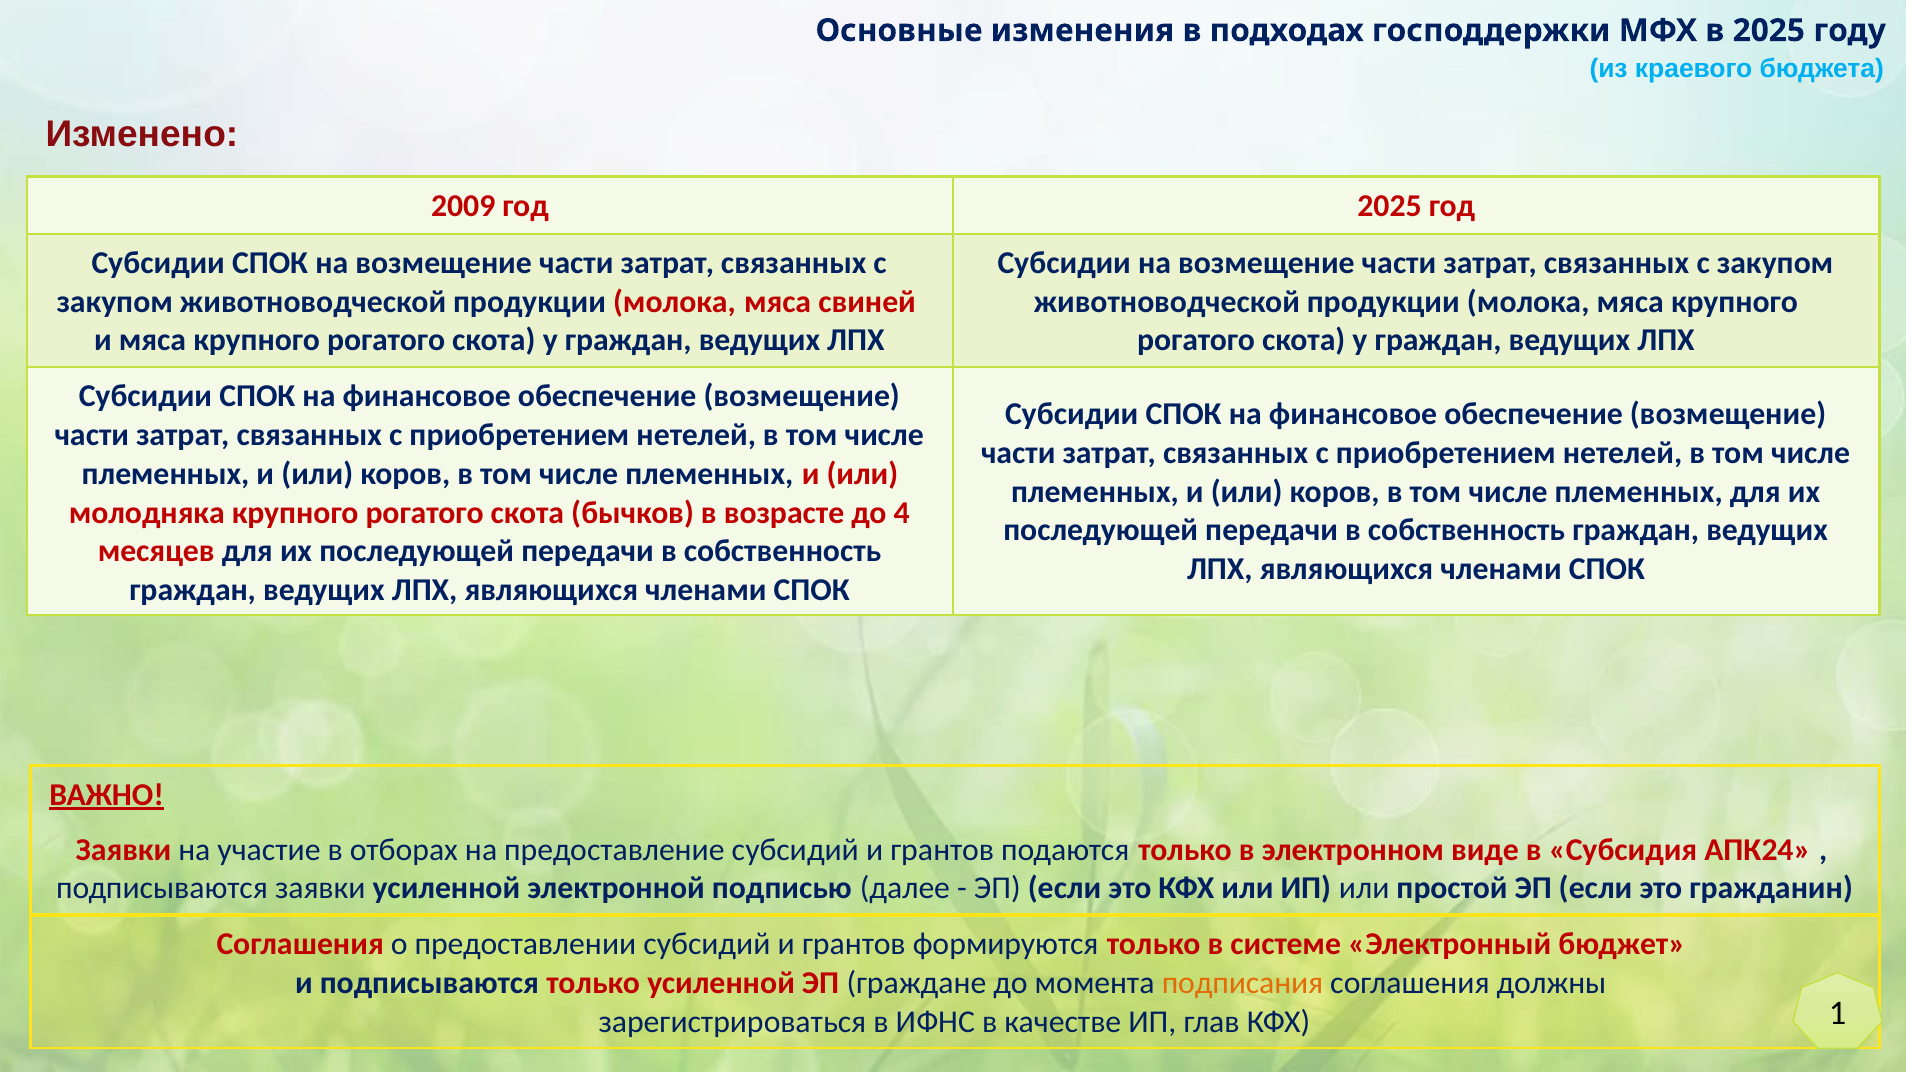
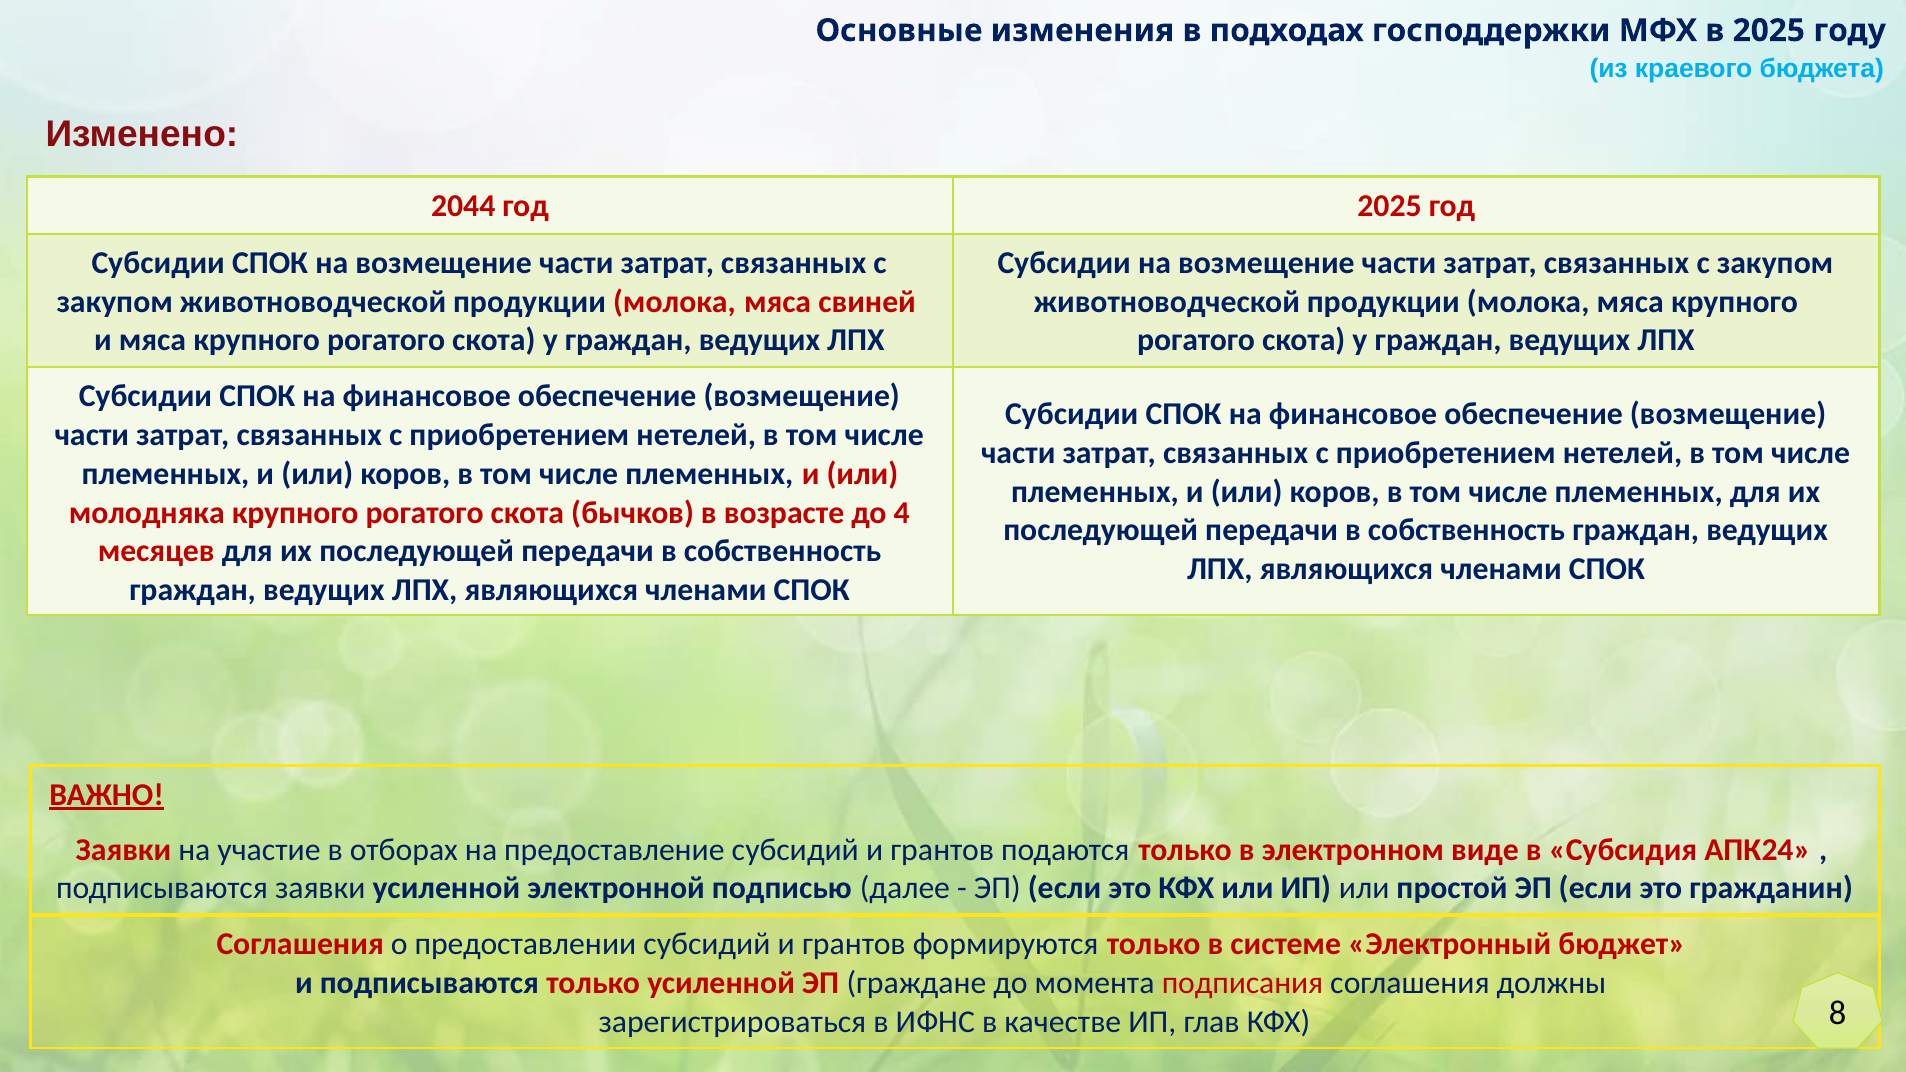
2009: 2009 -> 2044 (463, 206)
подписания colour: orange -> red (1242, 983)
1: 1 -> 8 (1838, 1013)
